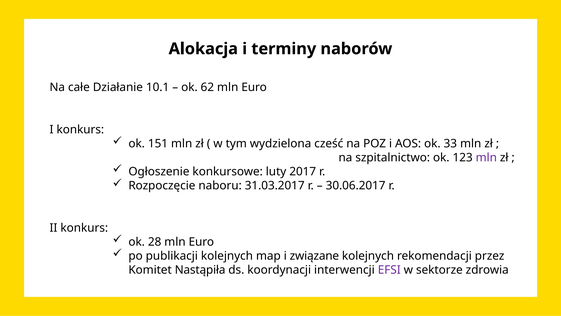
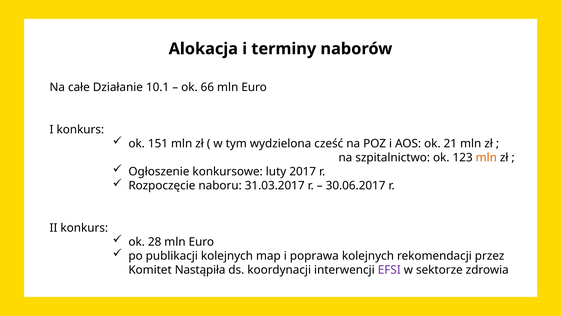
62: 62 -> 66 (207, 87)
33: 33 -> 21 (450, 143)
mln colour: purple -> orange (486, 157)
związane: związane -> poprawa (314, 256)
